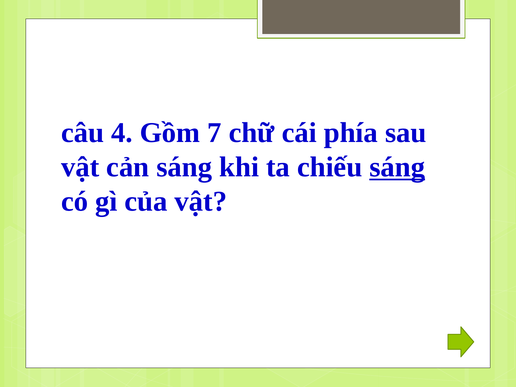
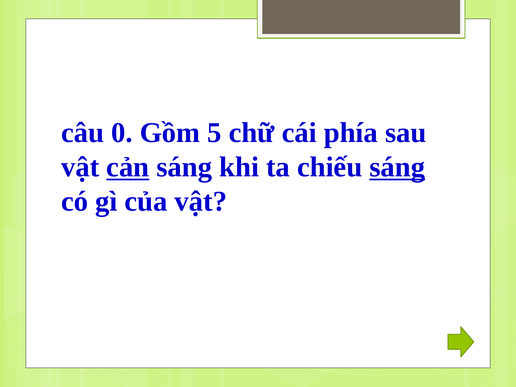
4: 4 -> 0 (122, 133)
7: 7 -> 5 (214, 133)
cản underline: none -> present (128, 167)
